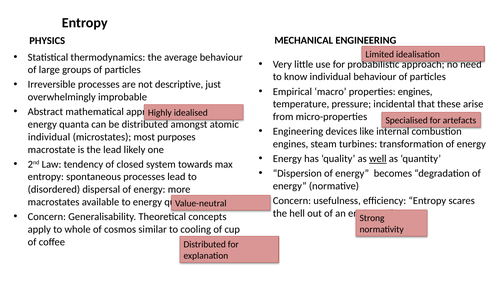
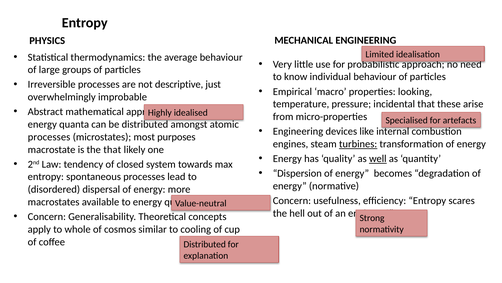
properties engines: engines -> looking (415, 91)
individual: individual -> processes (49, 137)
turbines underline: none -> present (358, 144)
the lead: lead -> that (112, 149)
